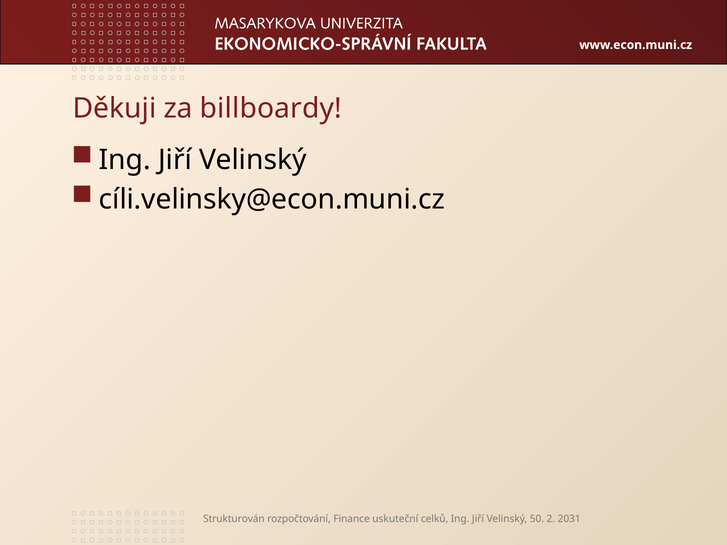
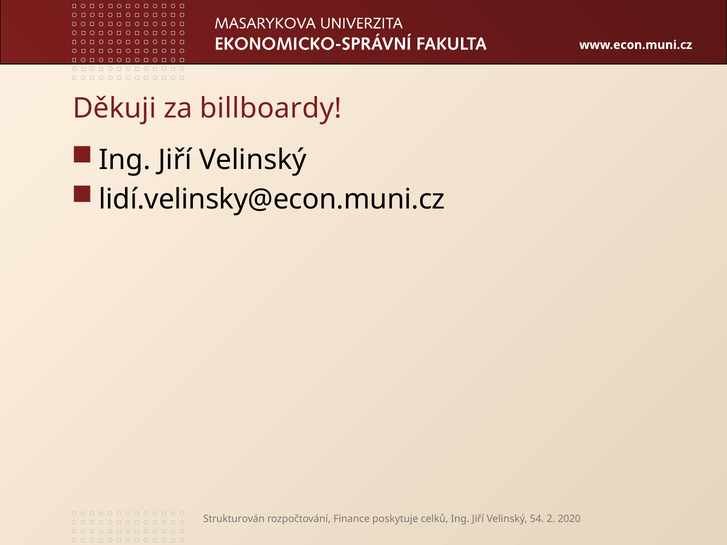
cíli.velinsky@econ.muni.cz: cíli.velinsky@econ.muni.cz -> lidí.velinsky@econ.muni.cz (272, 200)
uskuteční: uskuteční -> poskytuje (395, 519)
50: 50 -> 54 (537, 519)
2031: 2031 -> 2020 (569, 519)
